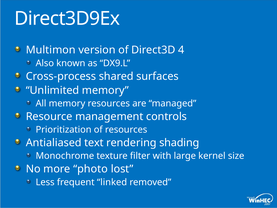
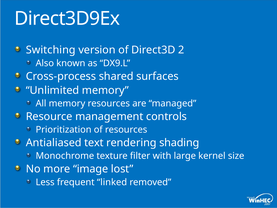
Multimon: Multimon -> Switching (51, 50)
4: 4 -> 2 (181, 50)
photo: photo -> image (91, 169)
